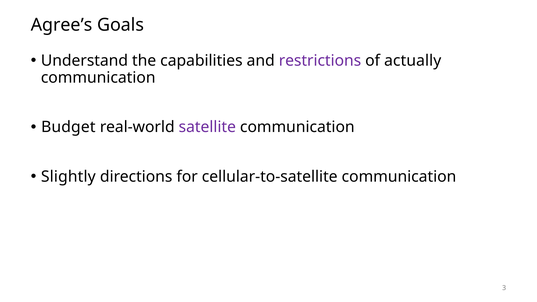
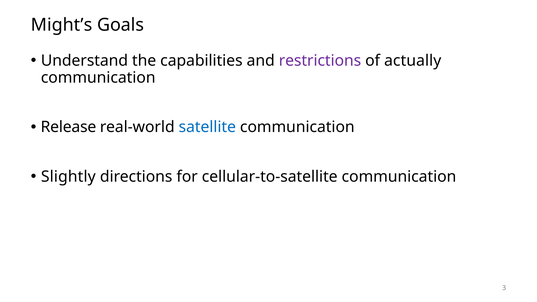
Agree’s: Agree’s -> Might’s (62, 25)
Budget: Budget -> Release (68, 127)
satellite colour: purple -> blue (207, 127)
